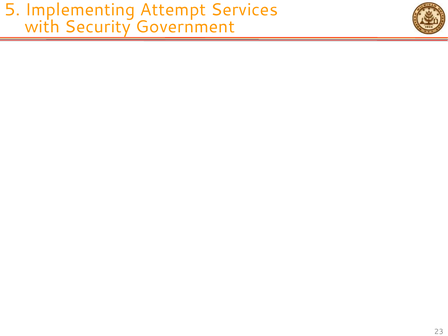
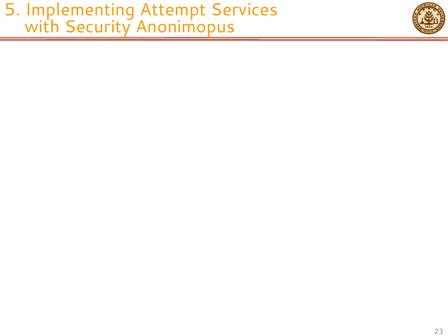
Government: Government -> Anonimopus (185, 27)
